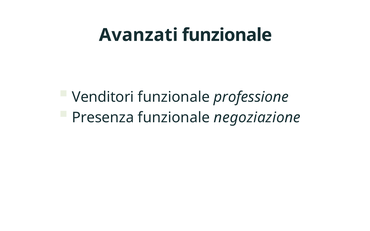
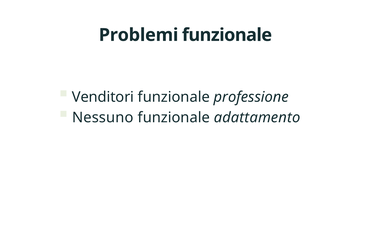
Avanzati: Avanzati -> Problemi (139, 35)
Presenza: Presenza -> Nessuno (103, 118)
negoziazione: negoziazione -> adattamento (257, 118)
